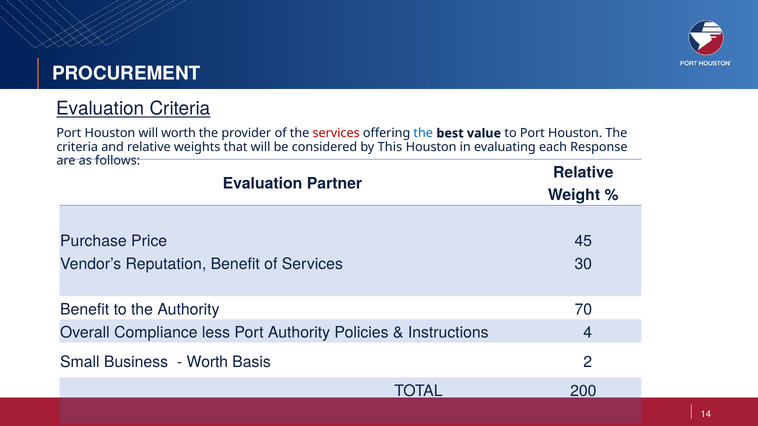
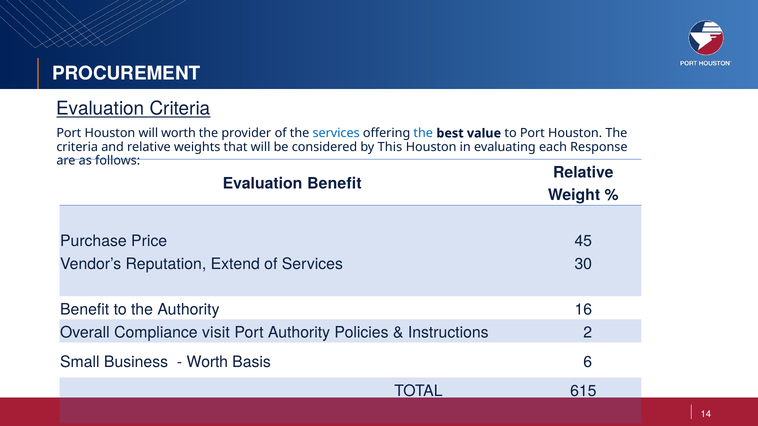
services colour: red -> blue (336, 133)
Evaluation Partner: Partner -> Benefit (334, 184)
Reputation Benefit: Benefit -> Extend (235, 264)
70: 70 -> 16 (583, 310)
less: less -> visit (216, 333)
4: 4 -> 2 (588, 333)
2: 2 -> 6 (588, 362)
200: 200 -> 615 (583, 391)
